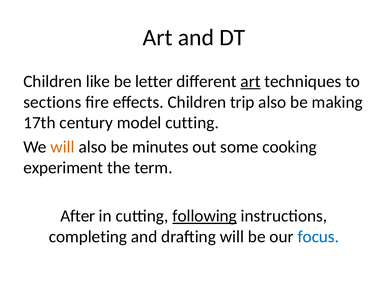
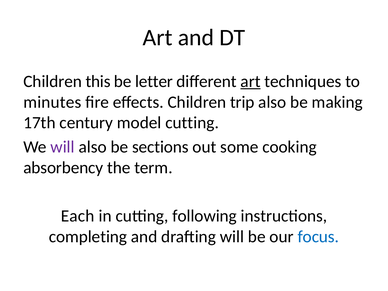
like: like -> this (98, 81)
sections: sections -> minutes (52, 102)
will colour: orange -> purple (63, 147)
minutes: minutes -> sections (160, 147)
experiment: experiment -> absorbency (63, 168)
After: After -> Each (78, 216)
following underline: present -> none (205, 216)
